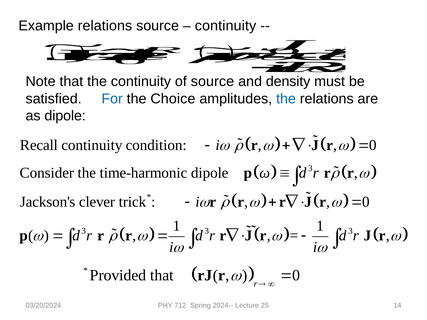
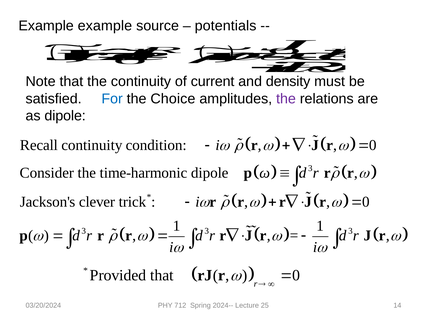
Example relations: relations -> example (105, 26)
continuity: continuity -> potentials (226, 26)
of source: source -> current (213, 82)
the colour: blue -> purple (286, 99)
